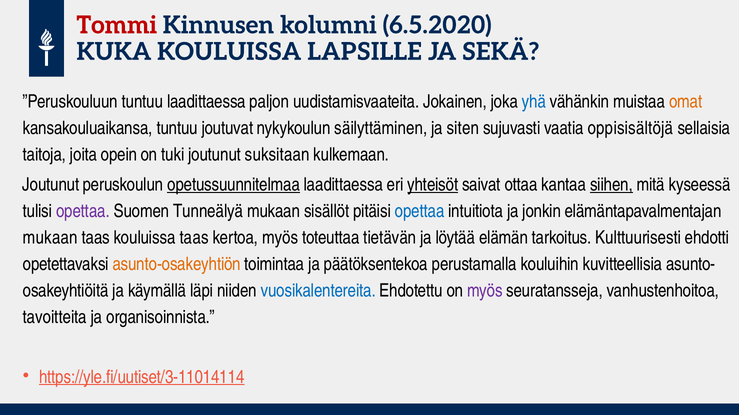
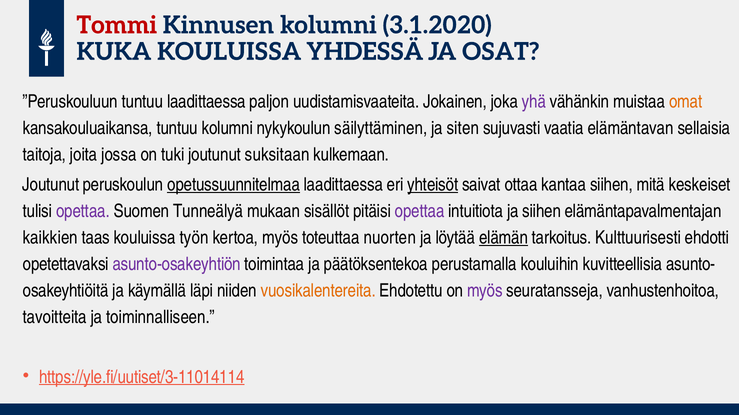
6.5.2020: 6.5.2020 -> 3.1.2020 (437, 25)
LAPSILLE: LAPSILLE -> YHDESSÄ (365, 52)
SEKÄ: SEKÄ -> OSAT (501, 52)
yhä colour: blue -> purple (534, 102)
tuntuu joutuvat: joutuvat -> kolumni (227, 129)
oppisisältöjä: oppisisältöjä -> elämäntavan (631, 129)
opein: opein -> jossa (119, 155)
siihen underline: present -> none (611, 185)
kyseessä: kyseessä -> keskeiset (700, 185)
opettaa colour: blue -> purple (420, 211)
ja jonkin: jonkin -> siihen (542, 211)
mukaan: mukaan -> kaikkien (50, 238)
kouluissa taas: taas -> työn (194, 238)
tietävän: tietävän -> nuorten (390, 238)
elämän underline: none -> present (504, 238)
asunto-osakeyhtiön colour: orange -> purple (177, 265)
vuosikalentereita colour: blue -> orange (318, 291)
organisoinnista: organisoinnista -> toiminnalliseen (161, 318)
